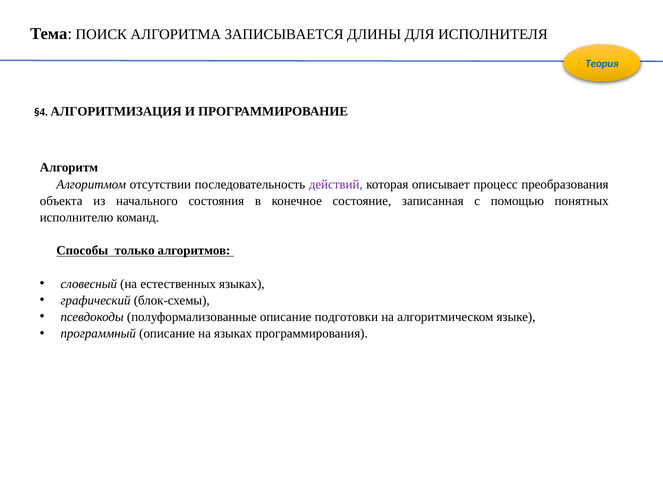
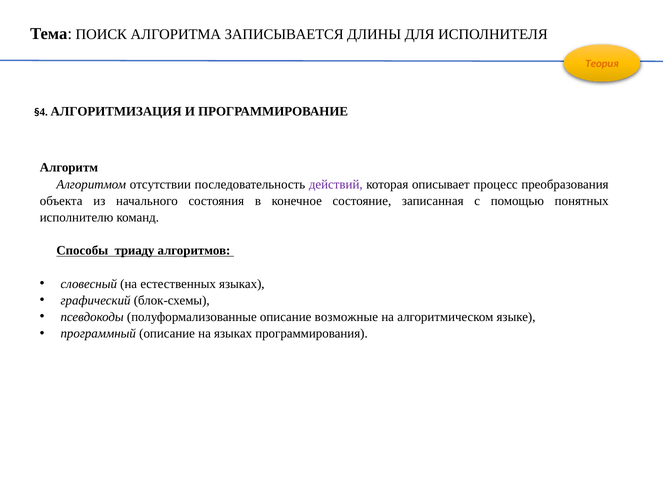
Теория colour: blue -> orange (602, 64)
только: только -> триаду (135, 250)
подготовки: подготовки -> возможные (346, 316)
